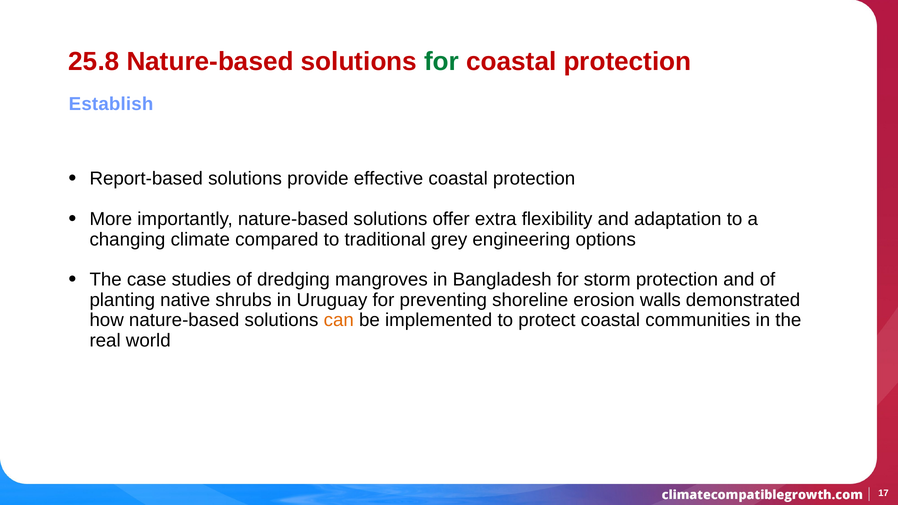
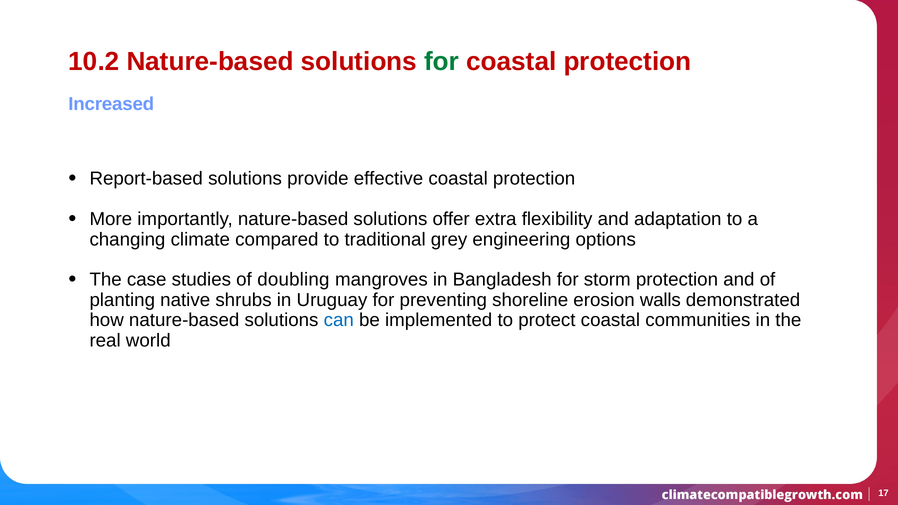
25.8: 25.8 -> 10.2 (94, 61)
Establish: Establish -> Increased (111, 104)
dredging: dredging -> doubling (293, 280)
can colour: orange -> blue (339, 320)
